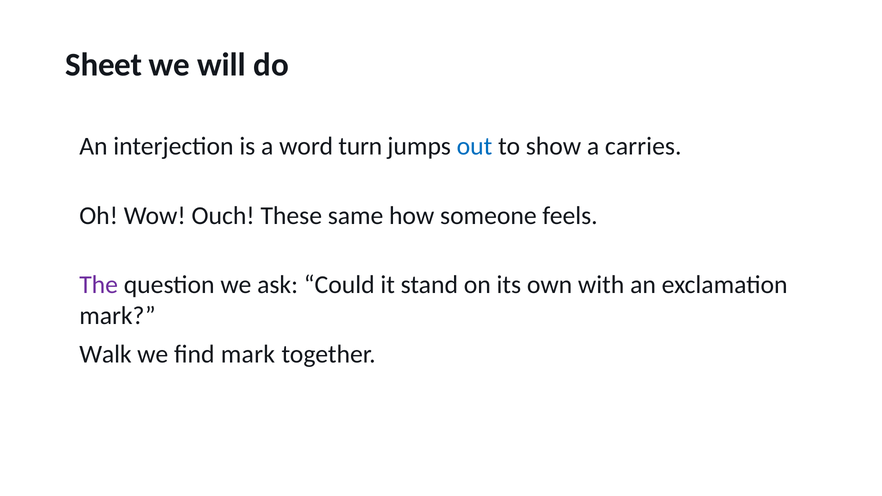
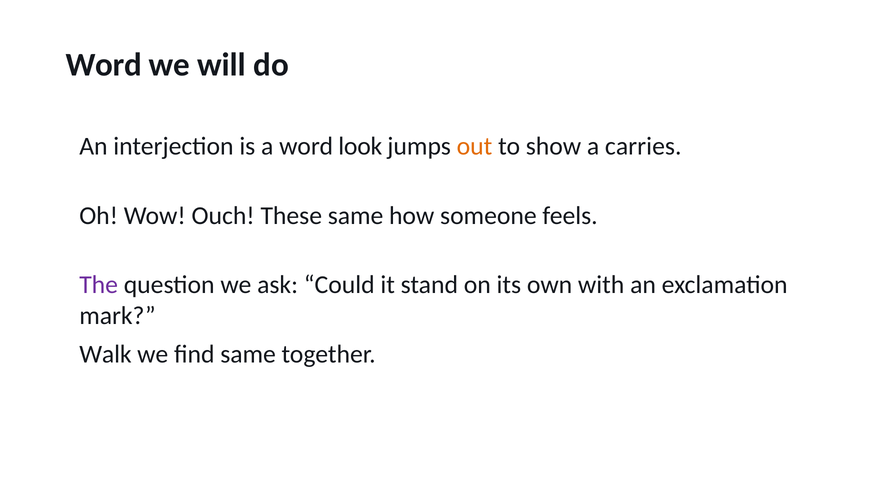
Sheet: Sheet -> Word (104, 65)
turn: turn -> look (360, 146)
out colour: blue -> orange (475, 146)
find mark: mark -> same (248, 355)
